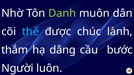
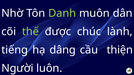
thế colour: light blue -> light green (30, 32)
thắm: thắm -> tiếng (15, 50)
bước: bước -> thiện (120, 50)
